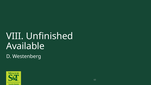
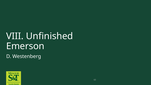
Available: Available -> Emerson (25, 46)
